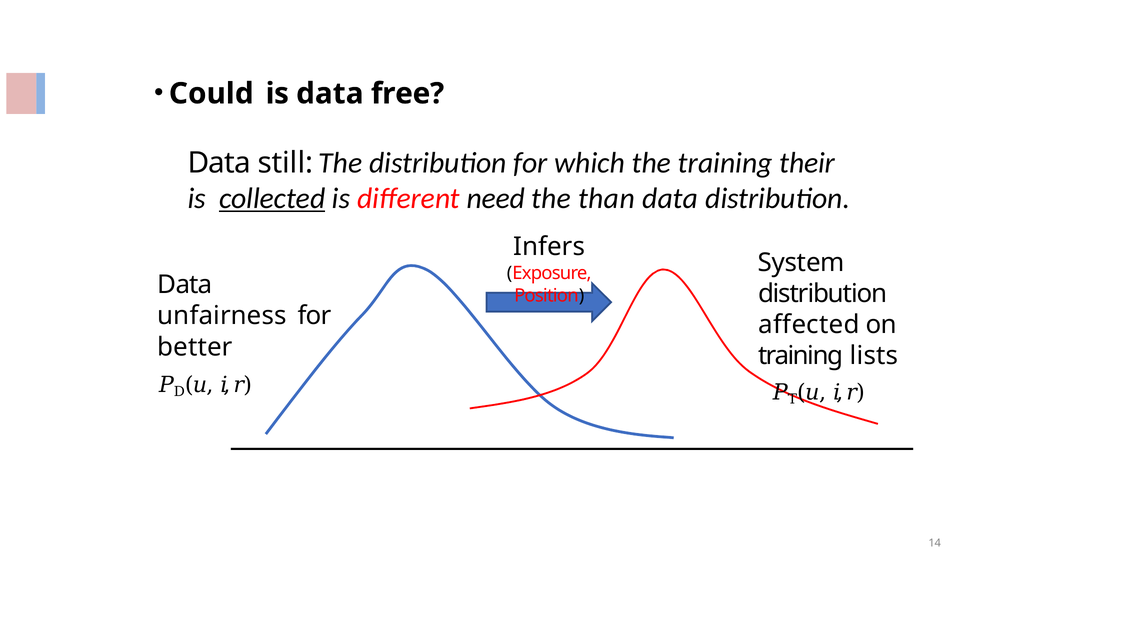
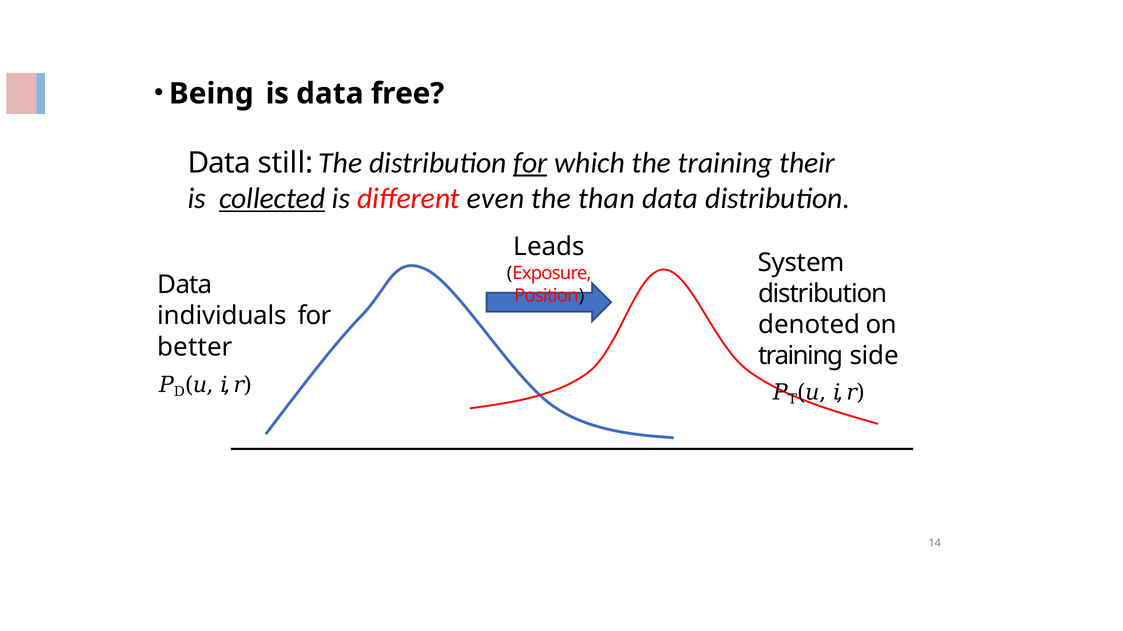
Could: Could -> Being (211, 94)
for underline: none -> present (530, 163)
need: need -> even (496, 199)
Infers: Infers -> Leads (549, 247)
unfairness: unfairness -> individuals (222, 316)
affected: affected -> denoted (809, 325)
lists: lists -> side (874, 356)
